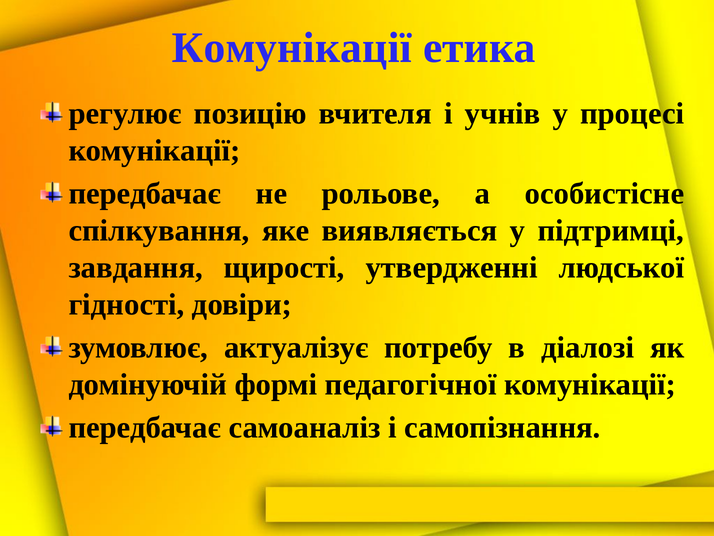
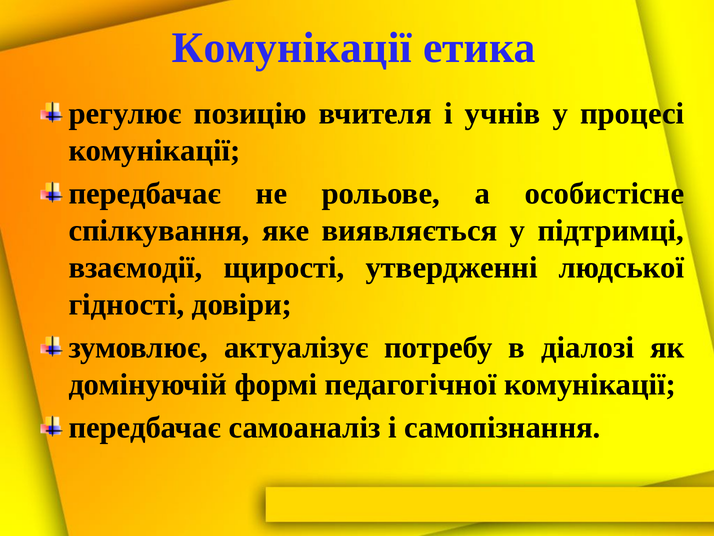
завдання: завдання -> взаємодії (136, 267)
